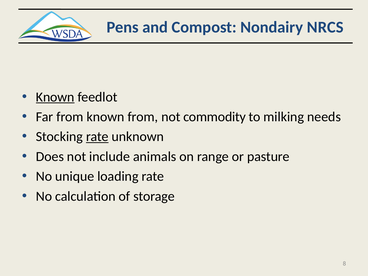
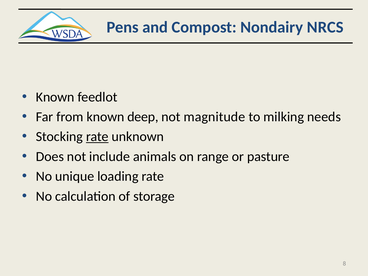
Known underline: present -> none (55, 97)
known from: from -> deep (143, 117)
commodity: commodity -> magnitude (214, 117)
